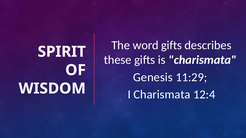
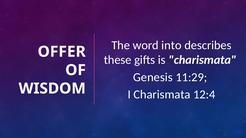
word gifts: gifts -> into (171, 45)
SPIRIT: SPIRIT -> OFFER (62, 52)
